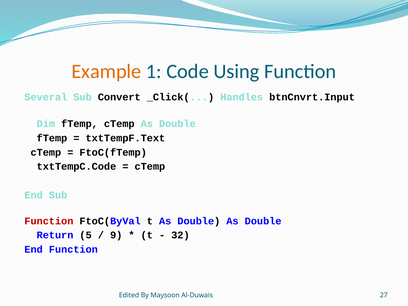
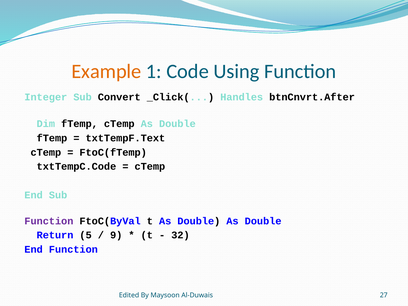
Several: Several -> Integer (46, 97)
btnCnvrt.Input: btnCnvrt.Input -> btnCnvrt.After (312, 97)
Function colour: red -> purple (49, 221)
